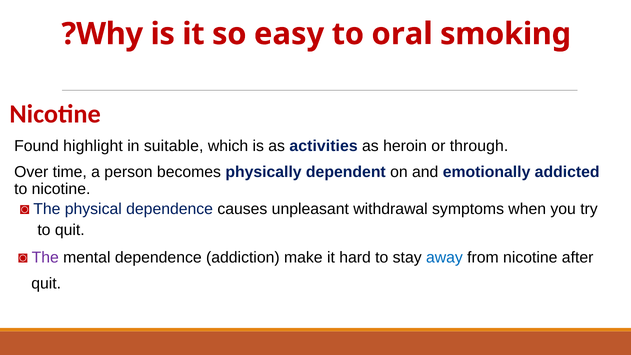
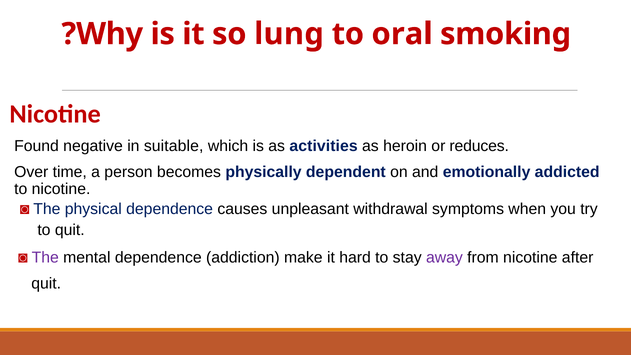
easy: easy -> lung (289, 34)
highlight: highlight -> negative (93, 146)
through: through -> reduces (479, 146)
away colour: blue -> purple (444, 257)
